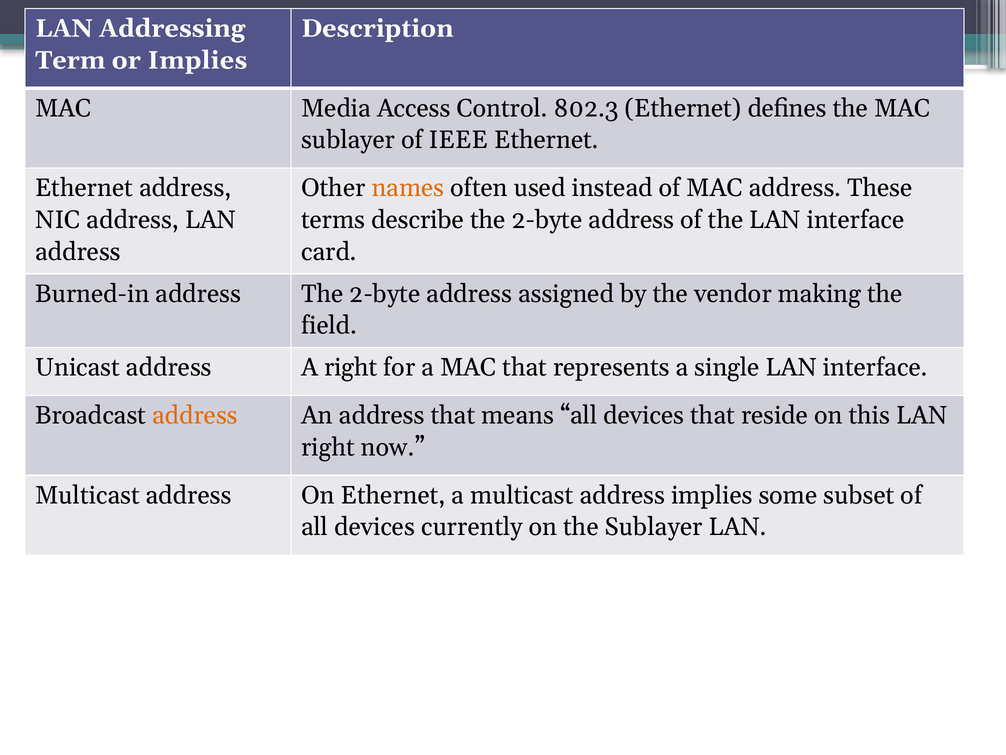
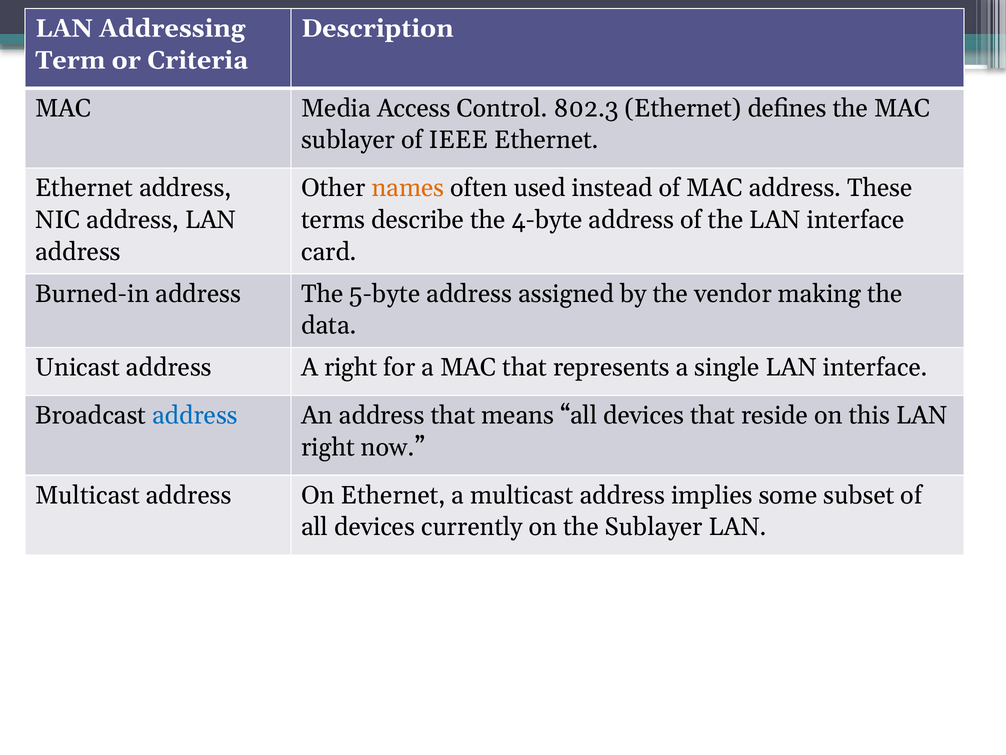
or Implies: Implies -> Criteria (198, 60)
describe the 2-byte: 2-byte -> 4-byte (547, 220)
address The 2-byte: 2-byte -> 5-byte (385, 294)
field: field -> data (329, 325)
address colour: orange -> blue (195, 415)
